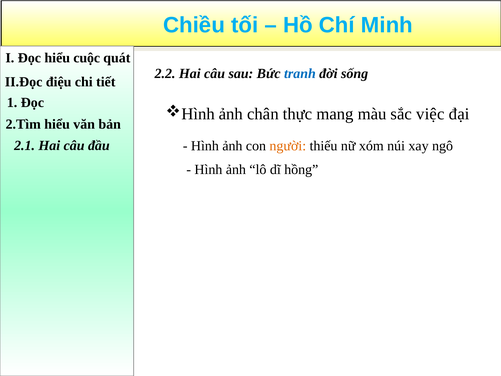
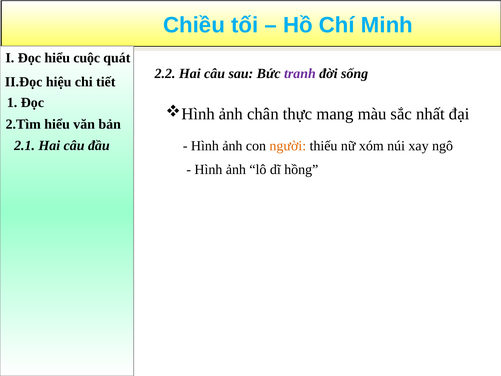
tranh colour: blue -> purple (300, 73)
điệu: điệu -> hiệu (59, 82)
việc: việc -> nhất (430, 114)
